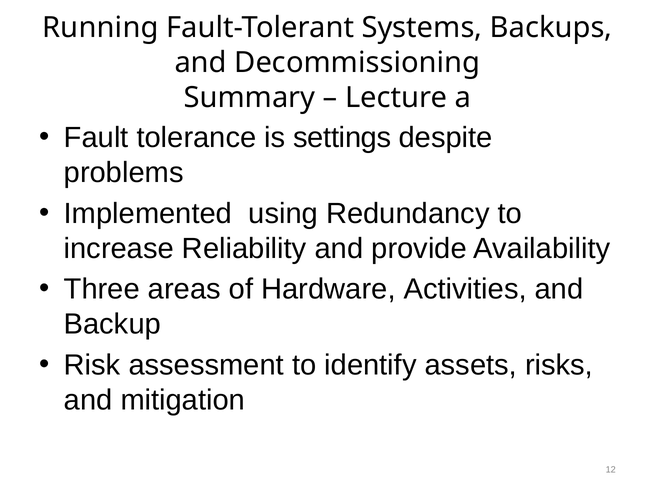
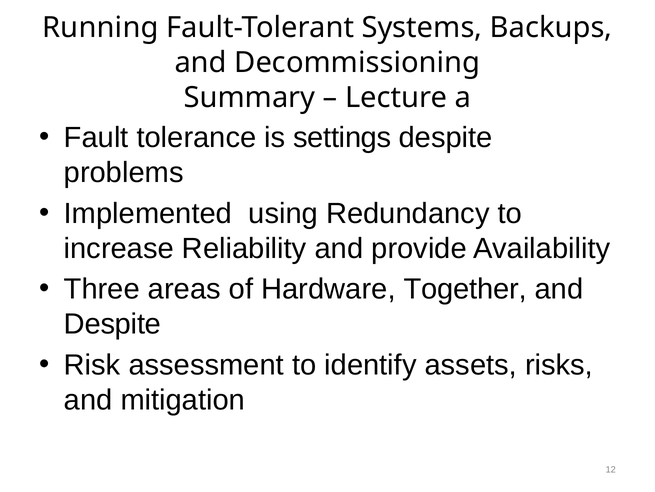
Activities: Activities -> Together (465, 289)
Backup: Backup -> Despite (112, 324)
